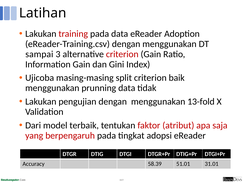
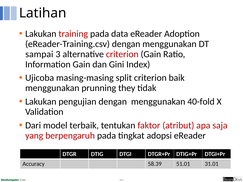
prunning data: data -> they (127, 88)
13-fold: 13-fold -> 40-fold (201, 102)
